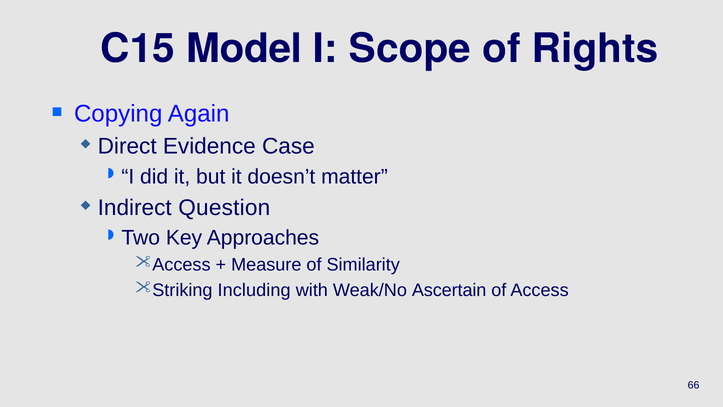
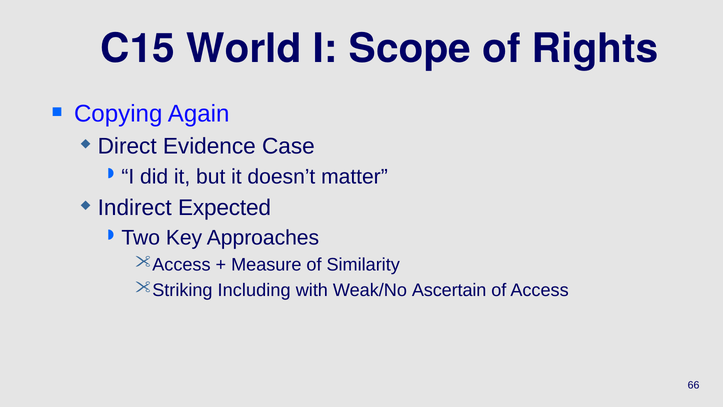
Model: Model -> World (244, 49)
Question: Question -> Expected (225, 207)
